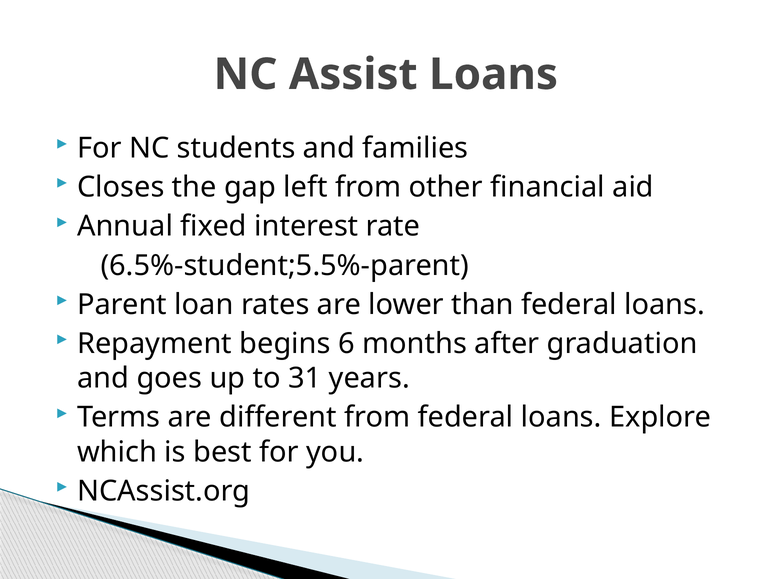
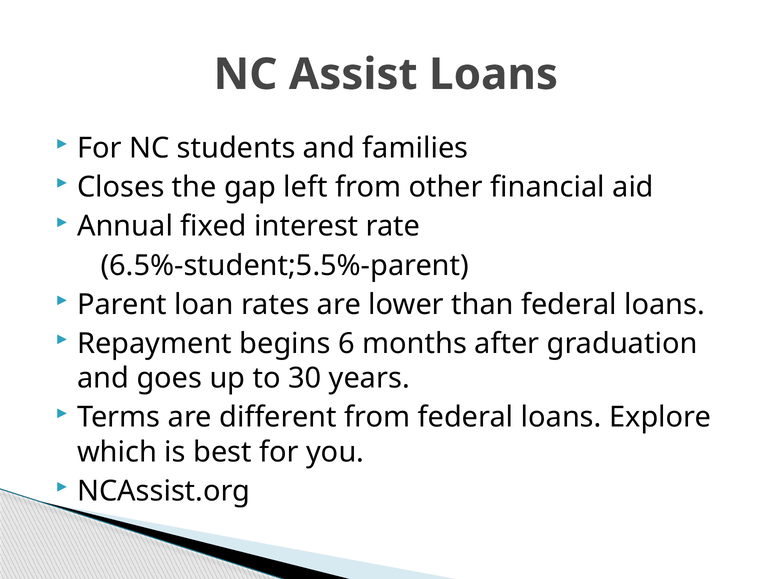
31: 31 -> 30 (305, 378)
